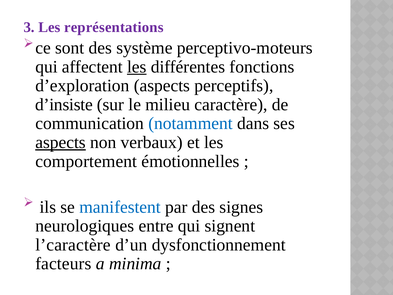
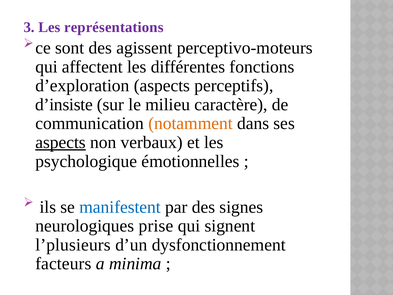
système: système -> agissent (144, 48)
les underline: present -> none (137, 67)
notamment colour: blue -> orange (191, 123)
comportement: comportement -> psychologique (86, 161)
entre: entre -> prise (156, 226)
l’caractère: l’caractère -> l’plusieurs (73, 245)
